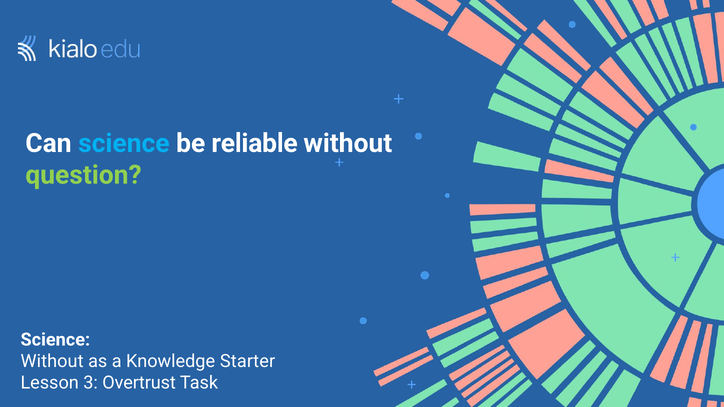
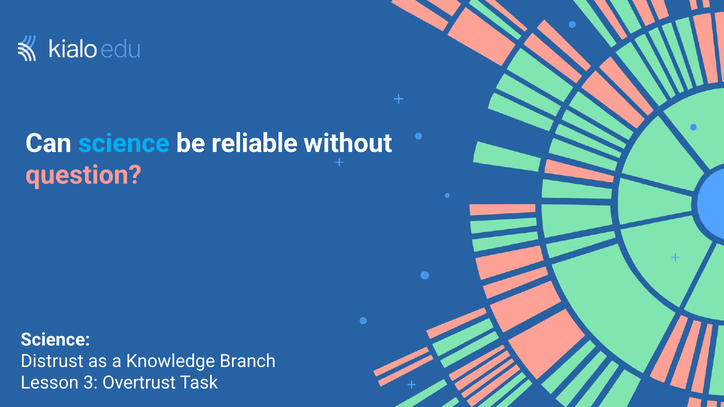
question colour: light green -> pink (83, 175)
Without: Without -> Distrust (52, 362)
Starter: Starter -> Branch (248, 362)
